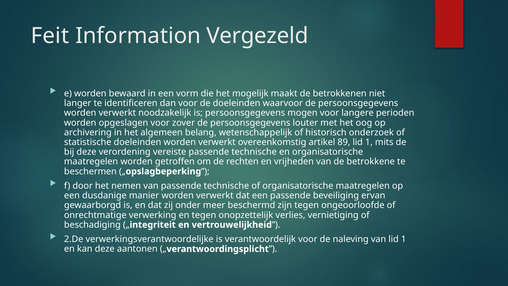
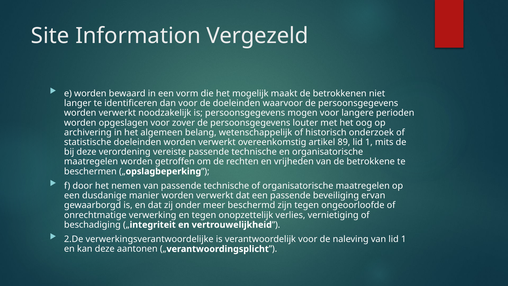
Feit: Feit -> Site (50, 36)
